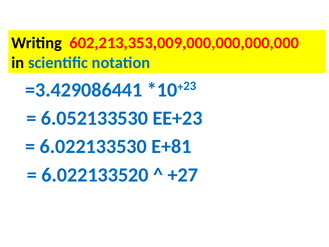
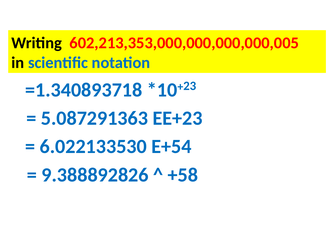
602,213,353,009,000,000,000,000: 602,213,353,009,000,000,000,000 -> 602,213,353,000,000,000,000,005 (184, 43)
=3.429086441: =3.429086441 -> =1.340893718 (84, 90)
6.052133530: 6.052133530 -> 5.087291363 (94, 118)
E+81: E+81 -> E+54 (171, 146)
6.022133520: 6.022133520 -> 9.388892826 (95, 175)
+27: +27 -> +58 (183, 175)
